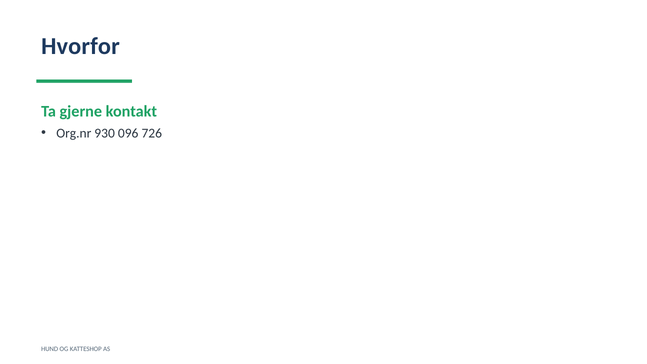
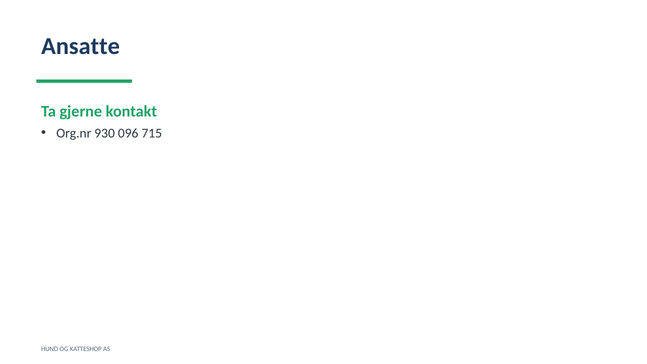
Hvorfor: Hvorfor -> Ansatte (81, 46)
726: 726 -> 715 (152, 133)
